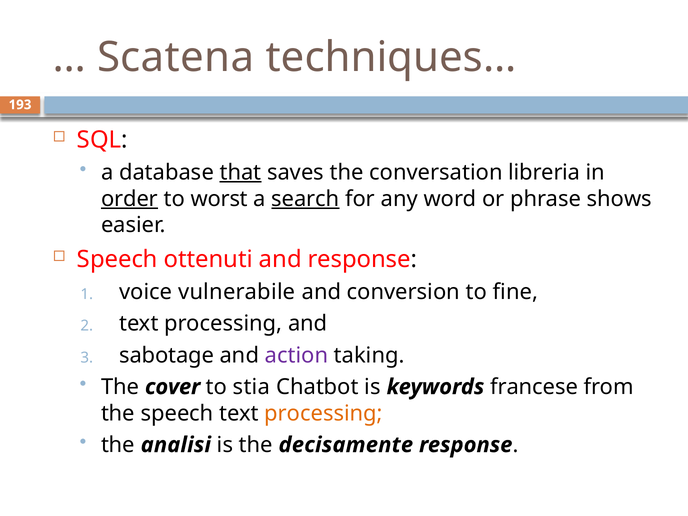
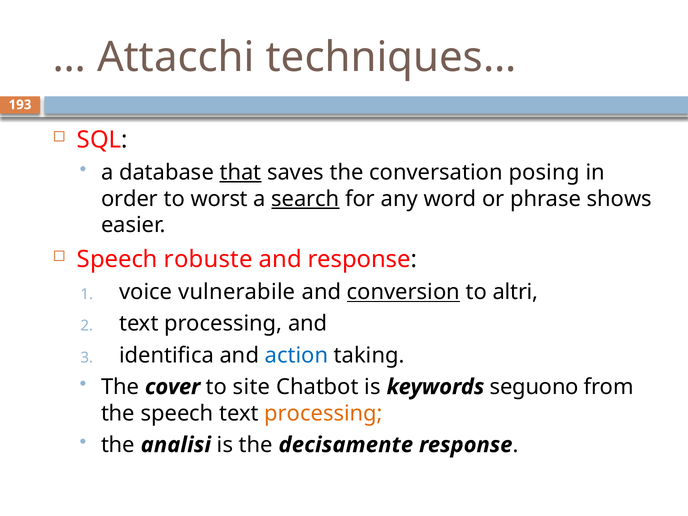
Scatena: Scatena -> Attacchi (176, 57)
libreria: libreria -> posing (544, 172)
order underline: present -> none (130, 199)
ottenuti: ottenuti -> robuste (208, 259)
conversion underline: none -> present (403, 292)
fine: fine -> altri (515, 292)
sabotage: sabotage -> identifica (167, 355)
action colour: purple -> blue (297, 355)
stia: stia -> site (252, 387)
francese: francese -> seguono (534, 387)
